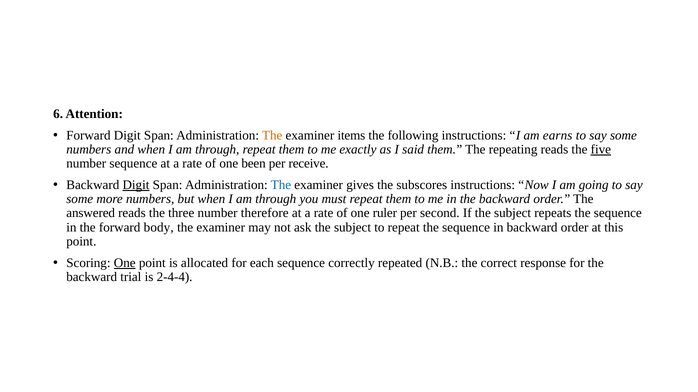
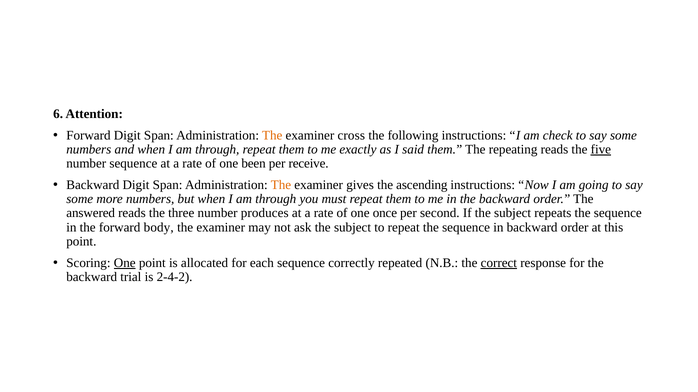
items: items -> cross (351, 136)
earns: earns -> check (558, 136)
Digit underline: present -> none (136, 185)
The colour: blue -> orange (281, 185)
subscores: subscores -> ascending (422, 185)
therefore: therefore -> produces (265, 214)
ruler: ruler -> once (385, 214)
correct underline: none -> present (499, 263)
2-4-4: 2-4-4 -> 2-4-2 (175, 277)
